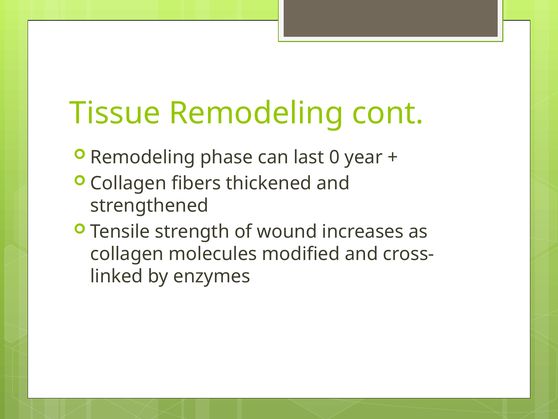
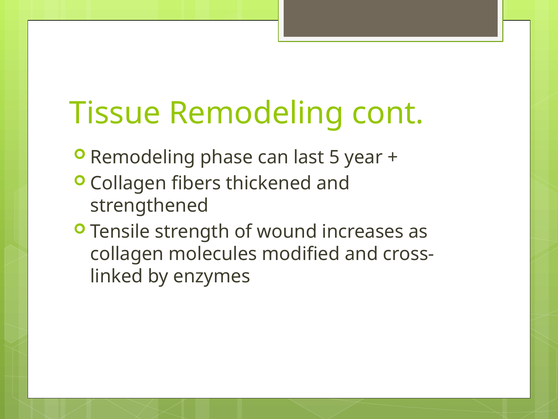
0: 0 -> 5 (334, 157)
